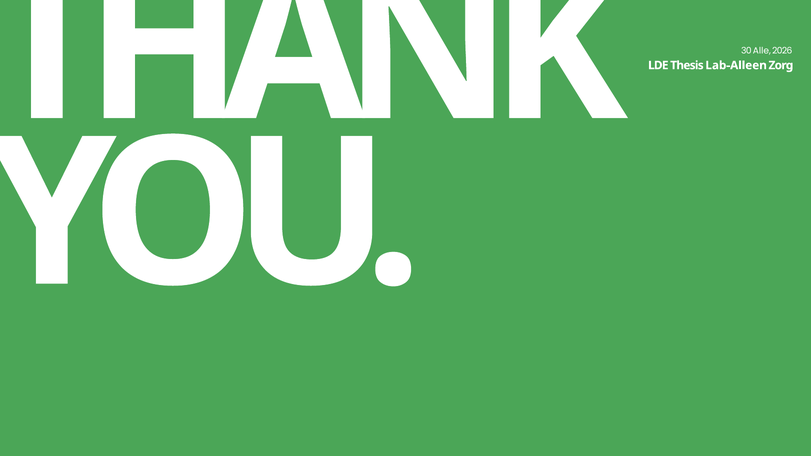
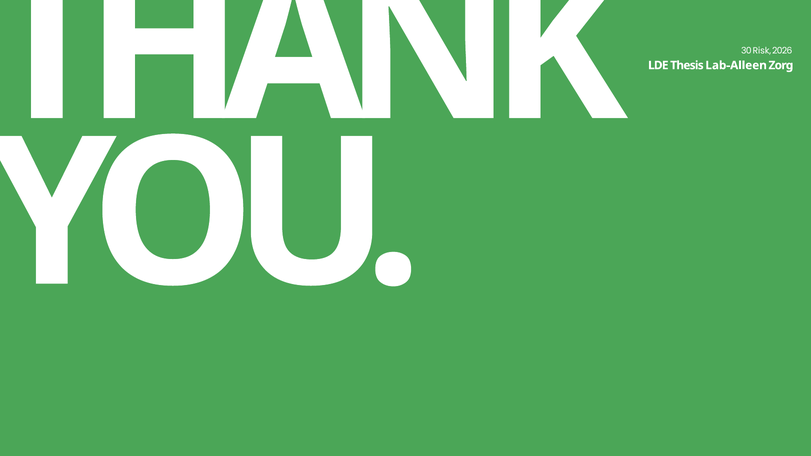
Alle: Alle -> Risk (762, 51)
